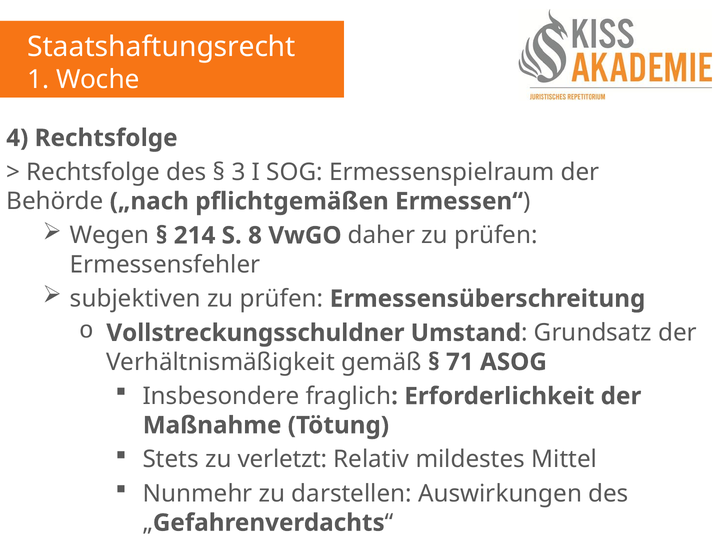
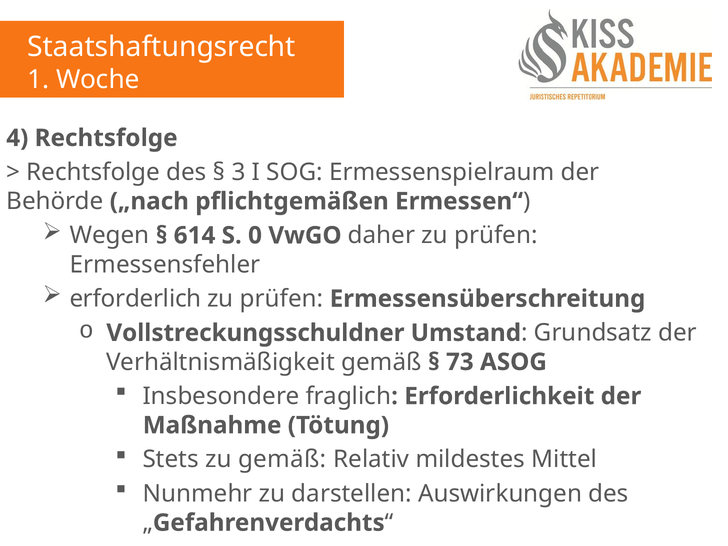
214: 214 -> 614 (195, 235)
8: 8 -> 0 (255, 235)
subjektiven: subjektiven -> erforderlich (135, 299)
71: 71 -> 73 (460, 362)
zu verletzt: verletzt -> gemäß (282, 459)
